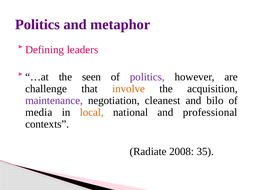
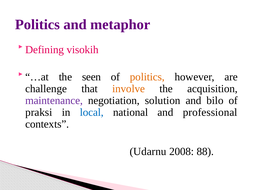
leaders: leaders -> visokih (83, 50)
politics colour: purple -> orange (147, 77)
cleanest: cleanest -> solution (163, 100)
media: media -> praksi (39, 112)
local colour: orange -> blue (92, 112)
Radiate: Radiate -> Udarnu (148, 151)
35: 35 -> 88 (205, 151)
